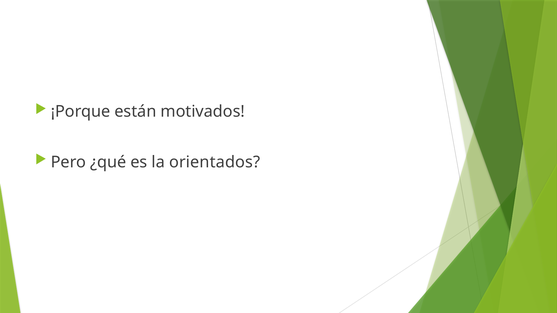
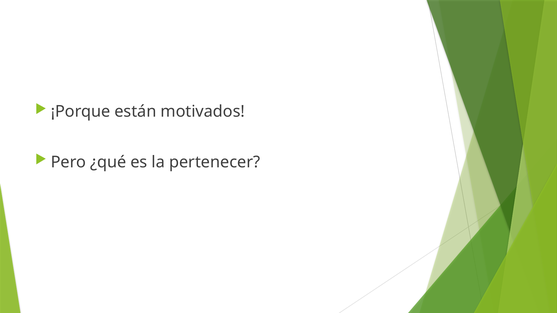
orientados: orientados -> pertenecer (215, 162)
